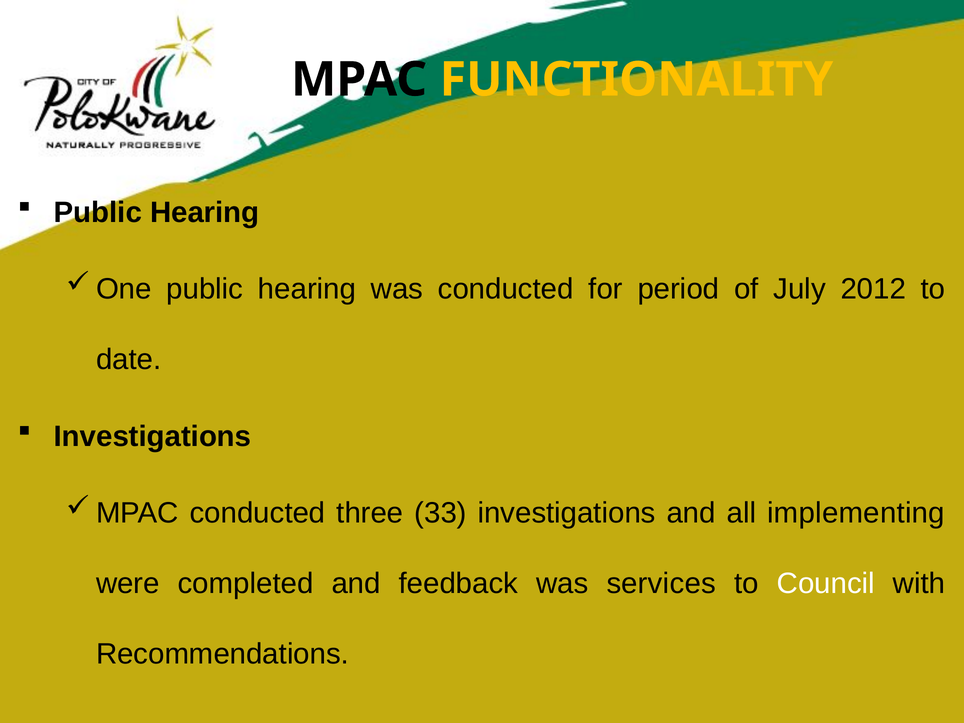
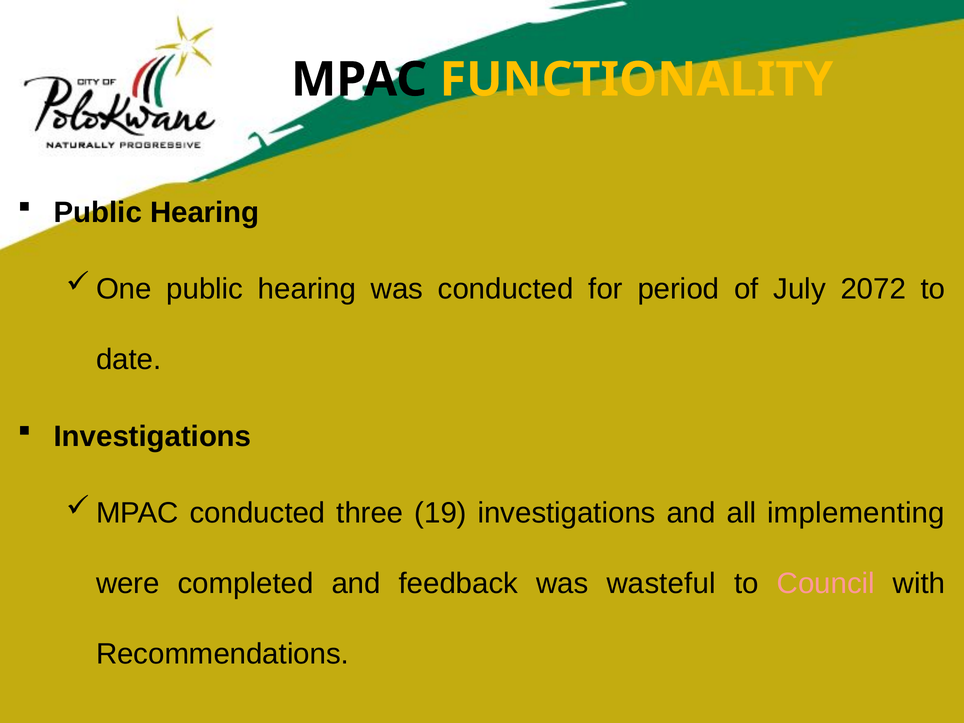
2012: 2012 -> 2072 (873, 289)
33: 33 -> 19 (441, 513)
services: services -> wasteful (661, 584)
Council colour: white -> pink (826, 584)
